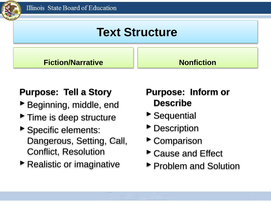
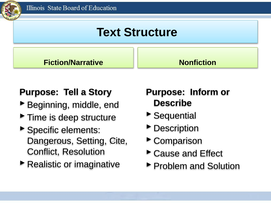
Call: Call -> Cite (118, 141)
